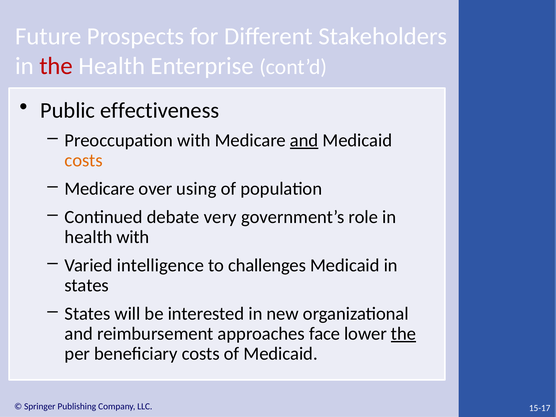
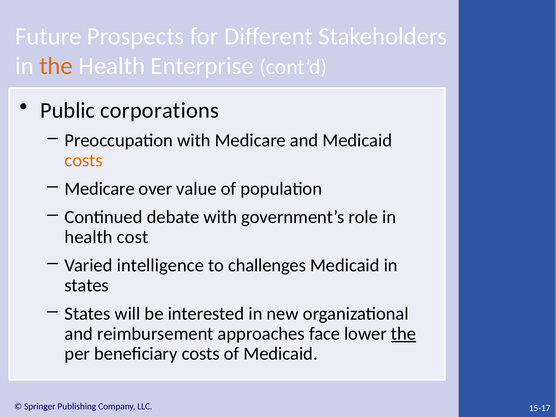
the colour: red -> orange (56, 66)
effectiveness: effectiveness -> corporations (160, 110)
and underline: present -> none (304, 140)
using: using -> value (196, 189)
debate very: very -> with (220, 217)
health with: with -> cost (133, 237)
